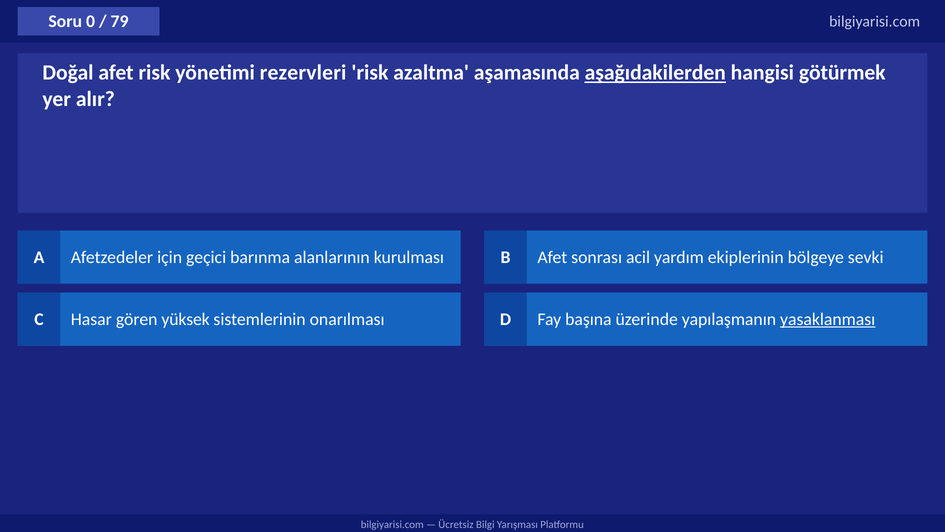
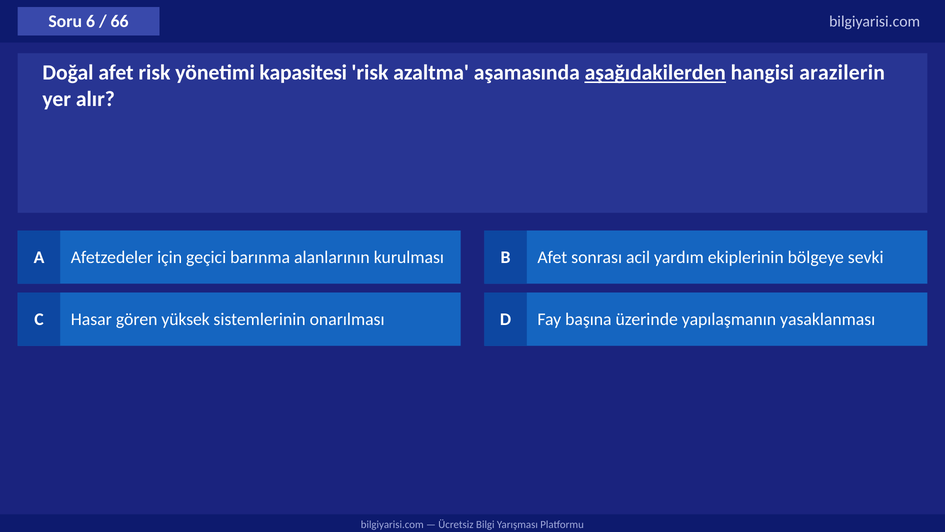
0: 0 -> 6 (91, 22)
79: 79 -> 66 (120, 22)
rezervleri: rezervleri -> kapasitesi (303, 73)
götürmek: götürmek -> arazilerin (842, 73)
yasaklanması underline: present -> none (828, 319)
